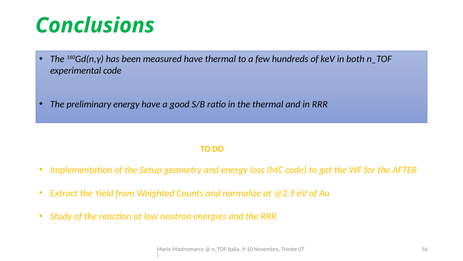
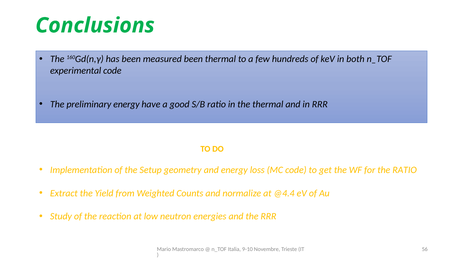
measured have: have -> been (193, 59)
the AFTER: AFTER -> RATIO (405, 170)
@2.9: @2.9 -> @4.4 (284, 193)
